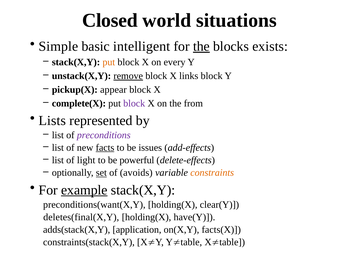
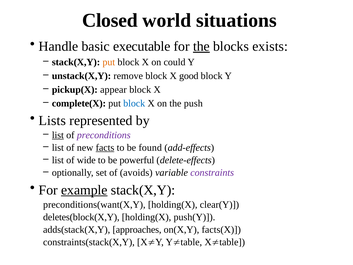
Simple: Simple -> Handle (58, 46)
intelligent: intelligent -> executable (142, 46)
every: every -> could (175, 62)
remove underline: present -> none (128, 76)
links: links -> good (189, 76)
block colour: purple -> blue (134, 103)
from: from -> push (193, 103)
list underline: none -> present (58, 135)
issues: issues -> found (150, 147)
light: light -> wide (86, 160)
set underline: present -> none (101, 173)
constraints colour: orange -> purple (212, 173)
deletes(final(X,Y: deletes(final(X,Y -> deletes(block(X,Y (81, 217)
have(Y: have(Y -> push(Y (194, 217)
application: application -> approaches (137, 229)
